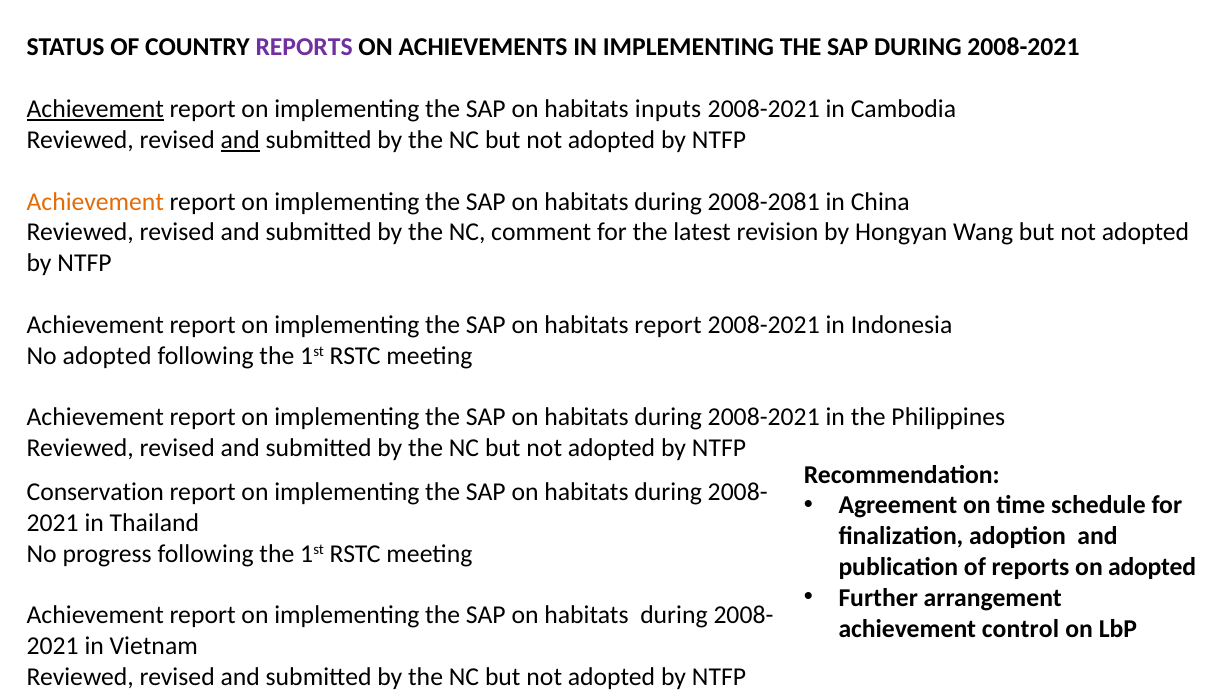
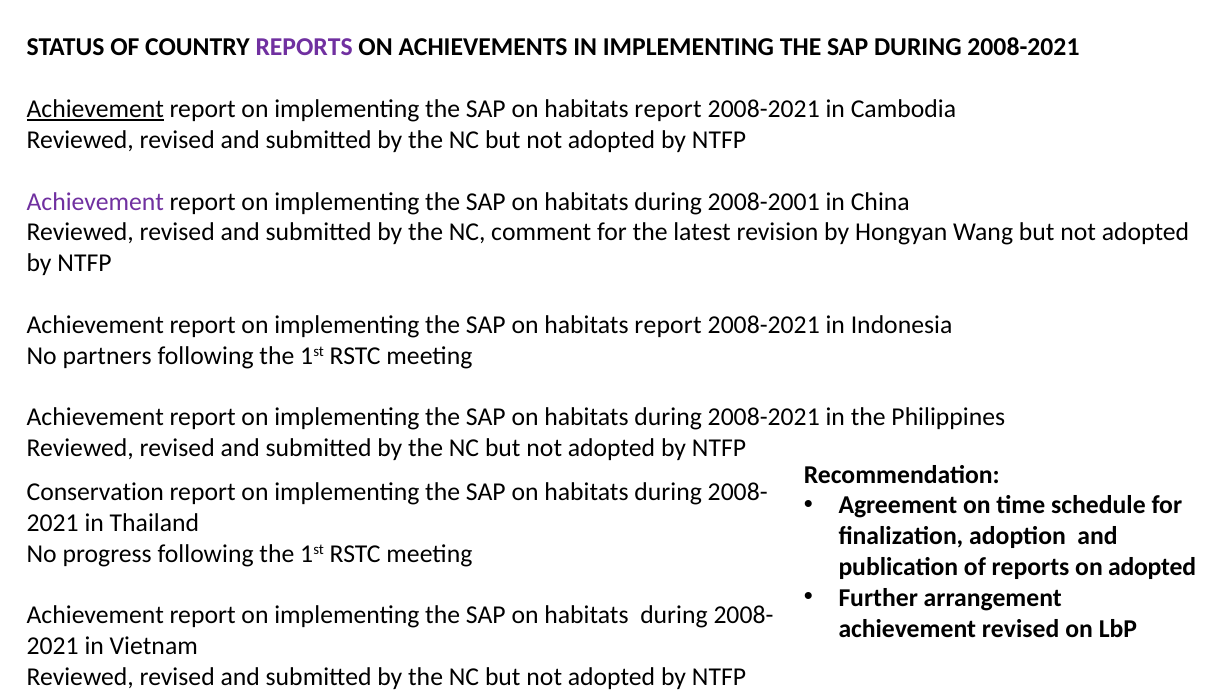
inputs: inputs -> report (668, 109)
and underline: present -> none (240, 140)
Achievement colour: orange -> purple (95, 202)
2008-2081: 2008-2081 -> 2008-2001 (764, 202)
No adopted: adopted -> partners (107, 356)
achievement control: control -> revised (1021, 629)
